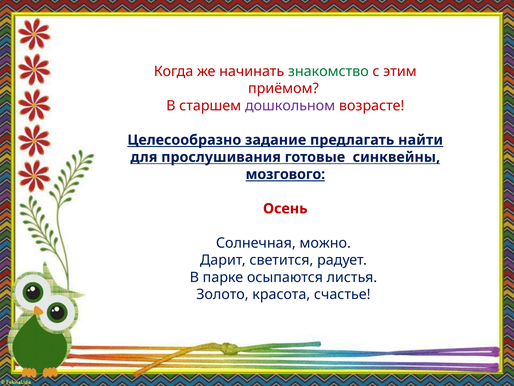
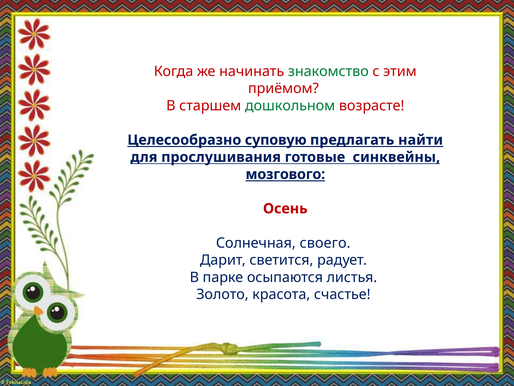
дошкольном colour: purple -> green (290, 106)
задание: задание -> суповую (276, 140)
можно: можно -> своего (325, 243)
